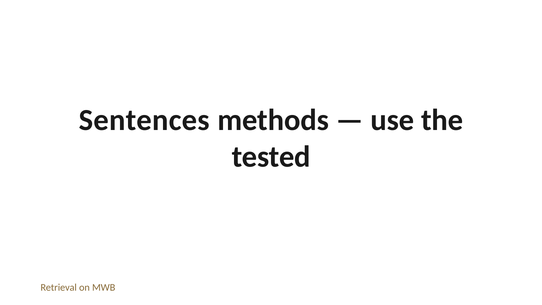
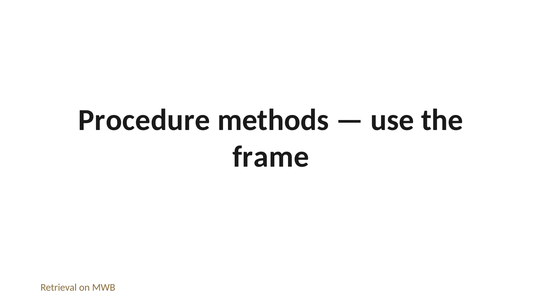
Sentences: Sentences -> Procedure (144, 120)
tested: tested -> frame (271, 157)
